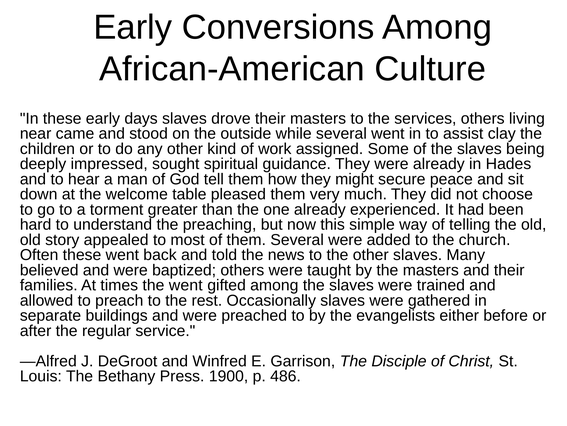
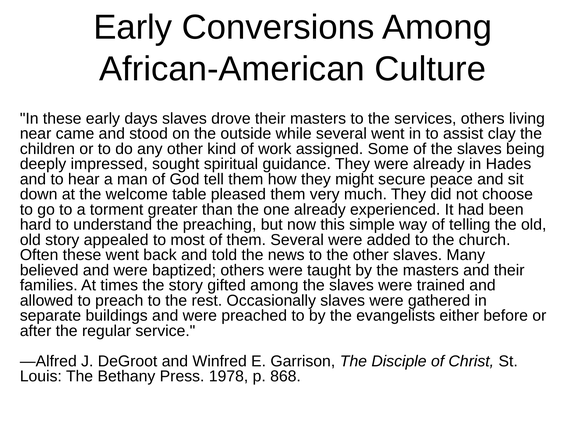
the went: went -> story (186, 285)
1900: 1900 -> 1978 (229, 376)
486: 486 -> 868 (286, 376)
